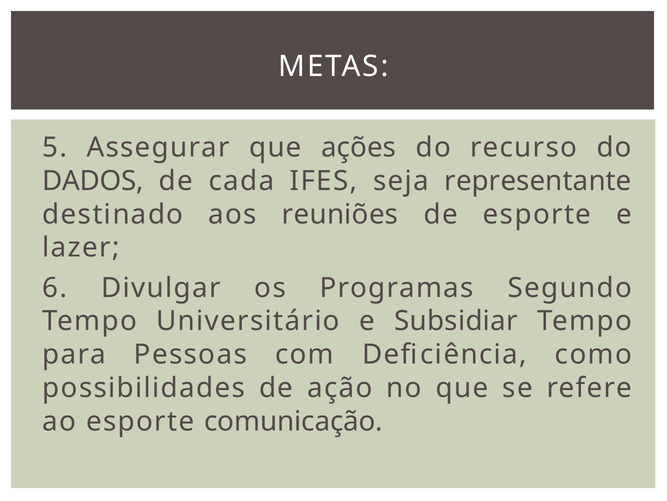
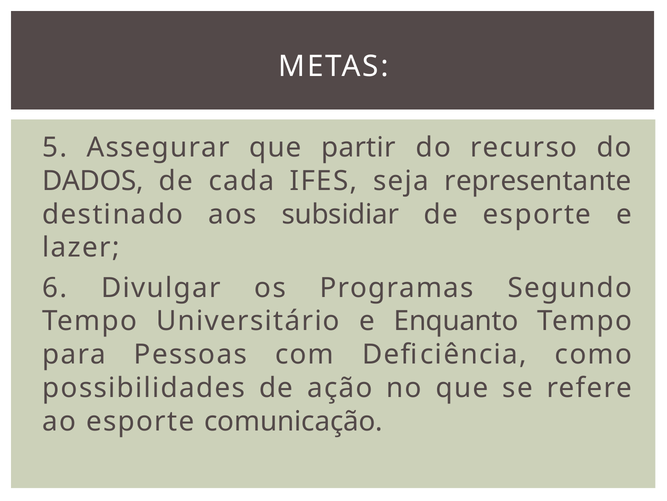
ações: ações -> partir (359, 147)
reuniões: reuniões -> subsidiar (340, 214)
Subsidiar: Subsidiar -> Enquanto (456, 321)
